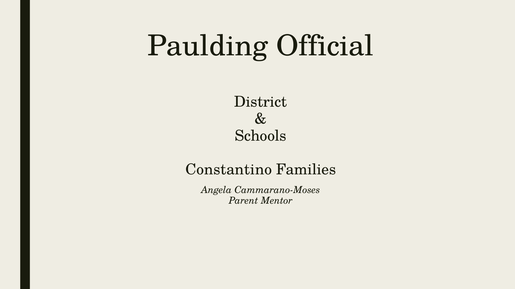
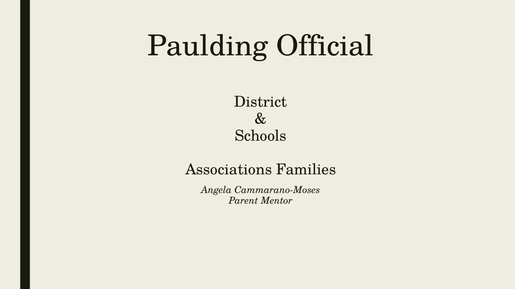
Constantino: Constantino -> Associations (229, 170)
